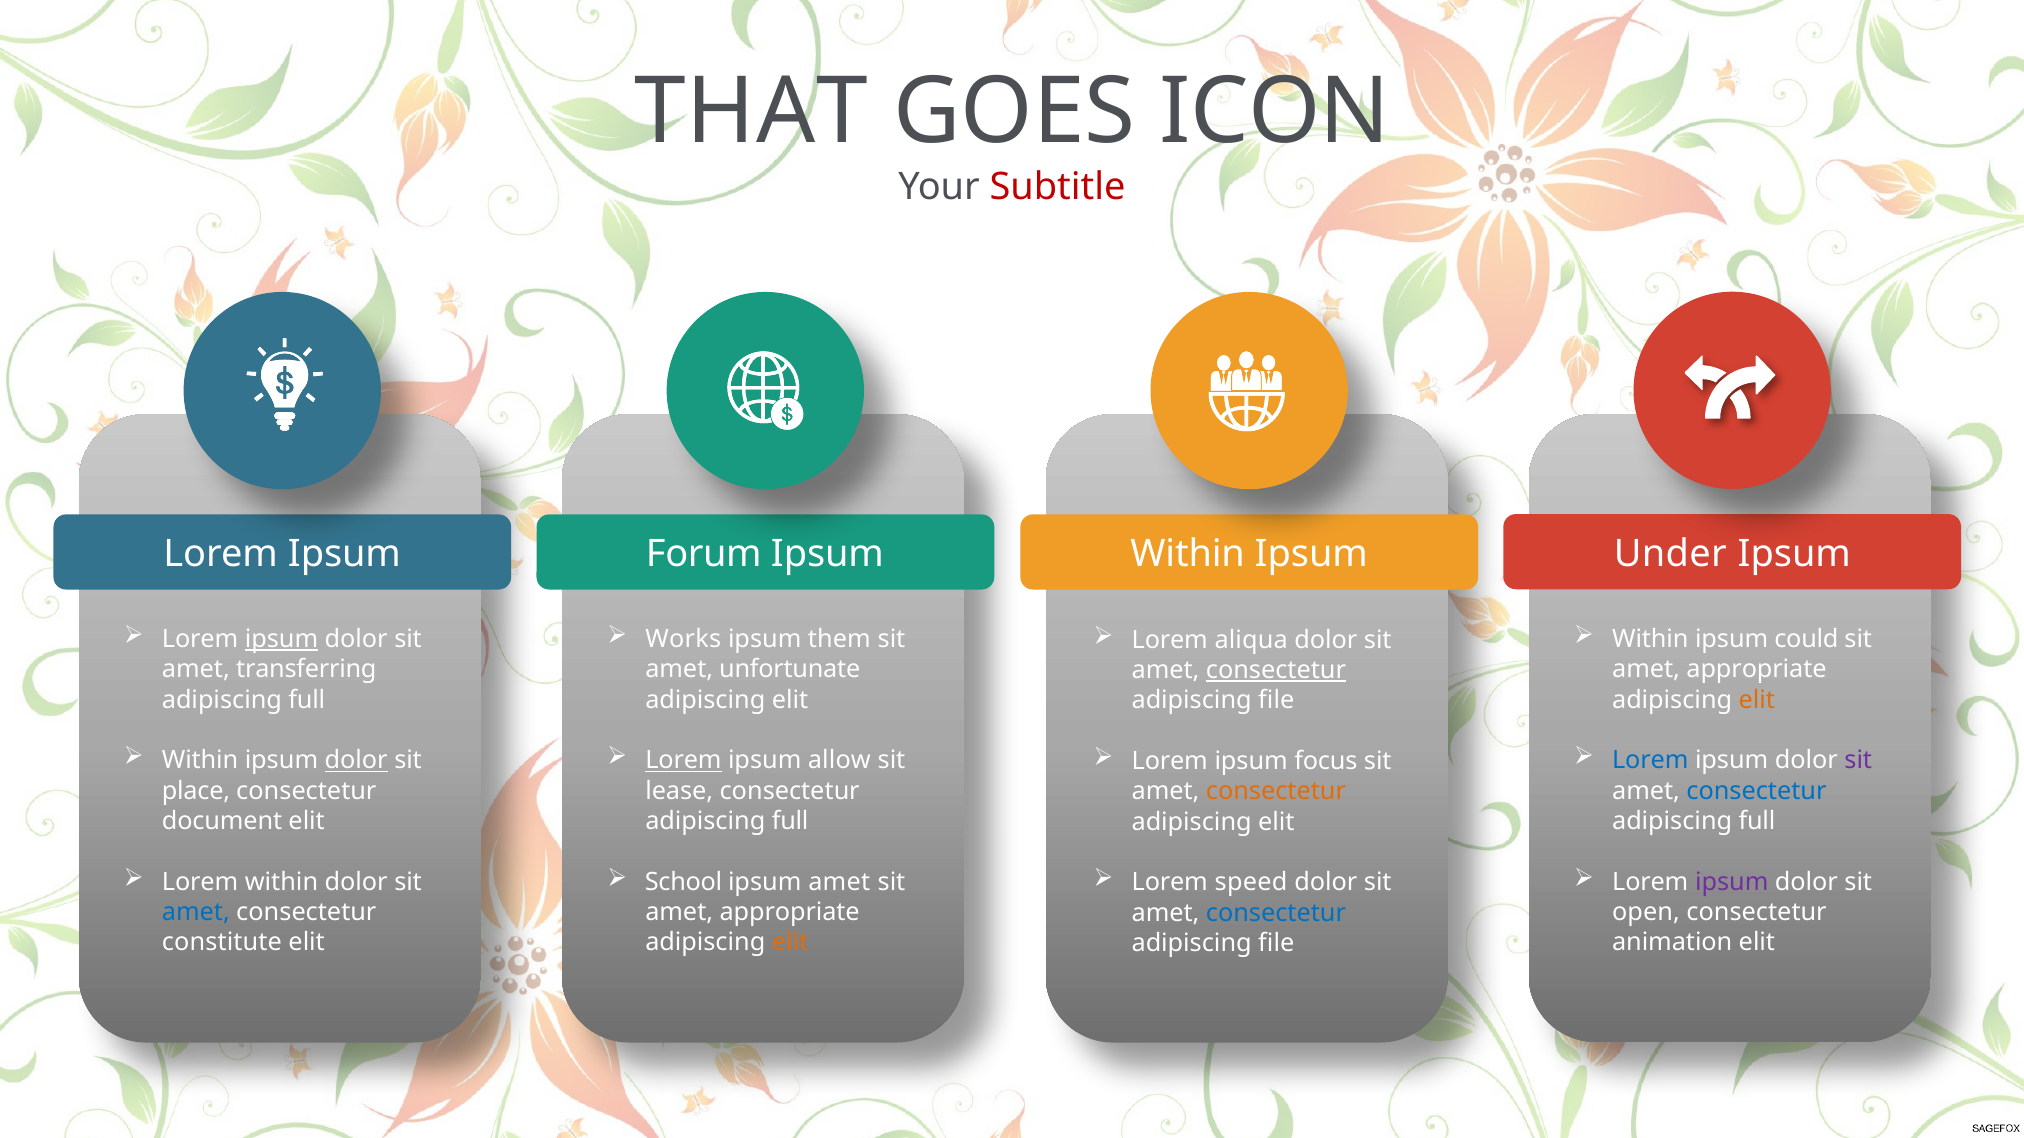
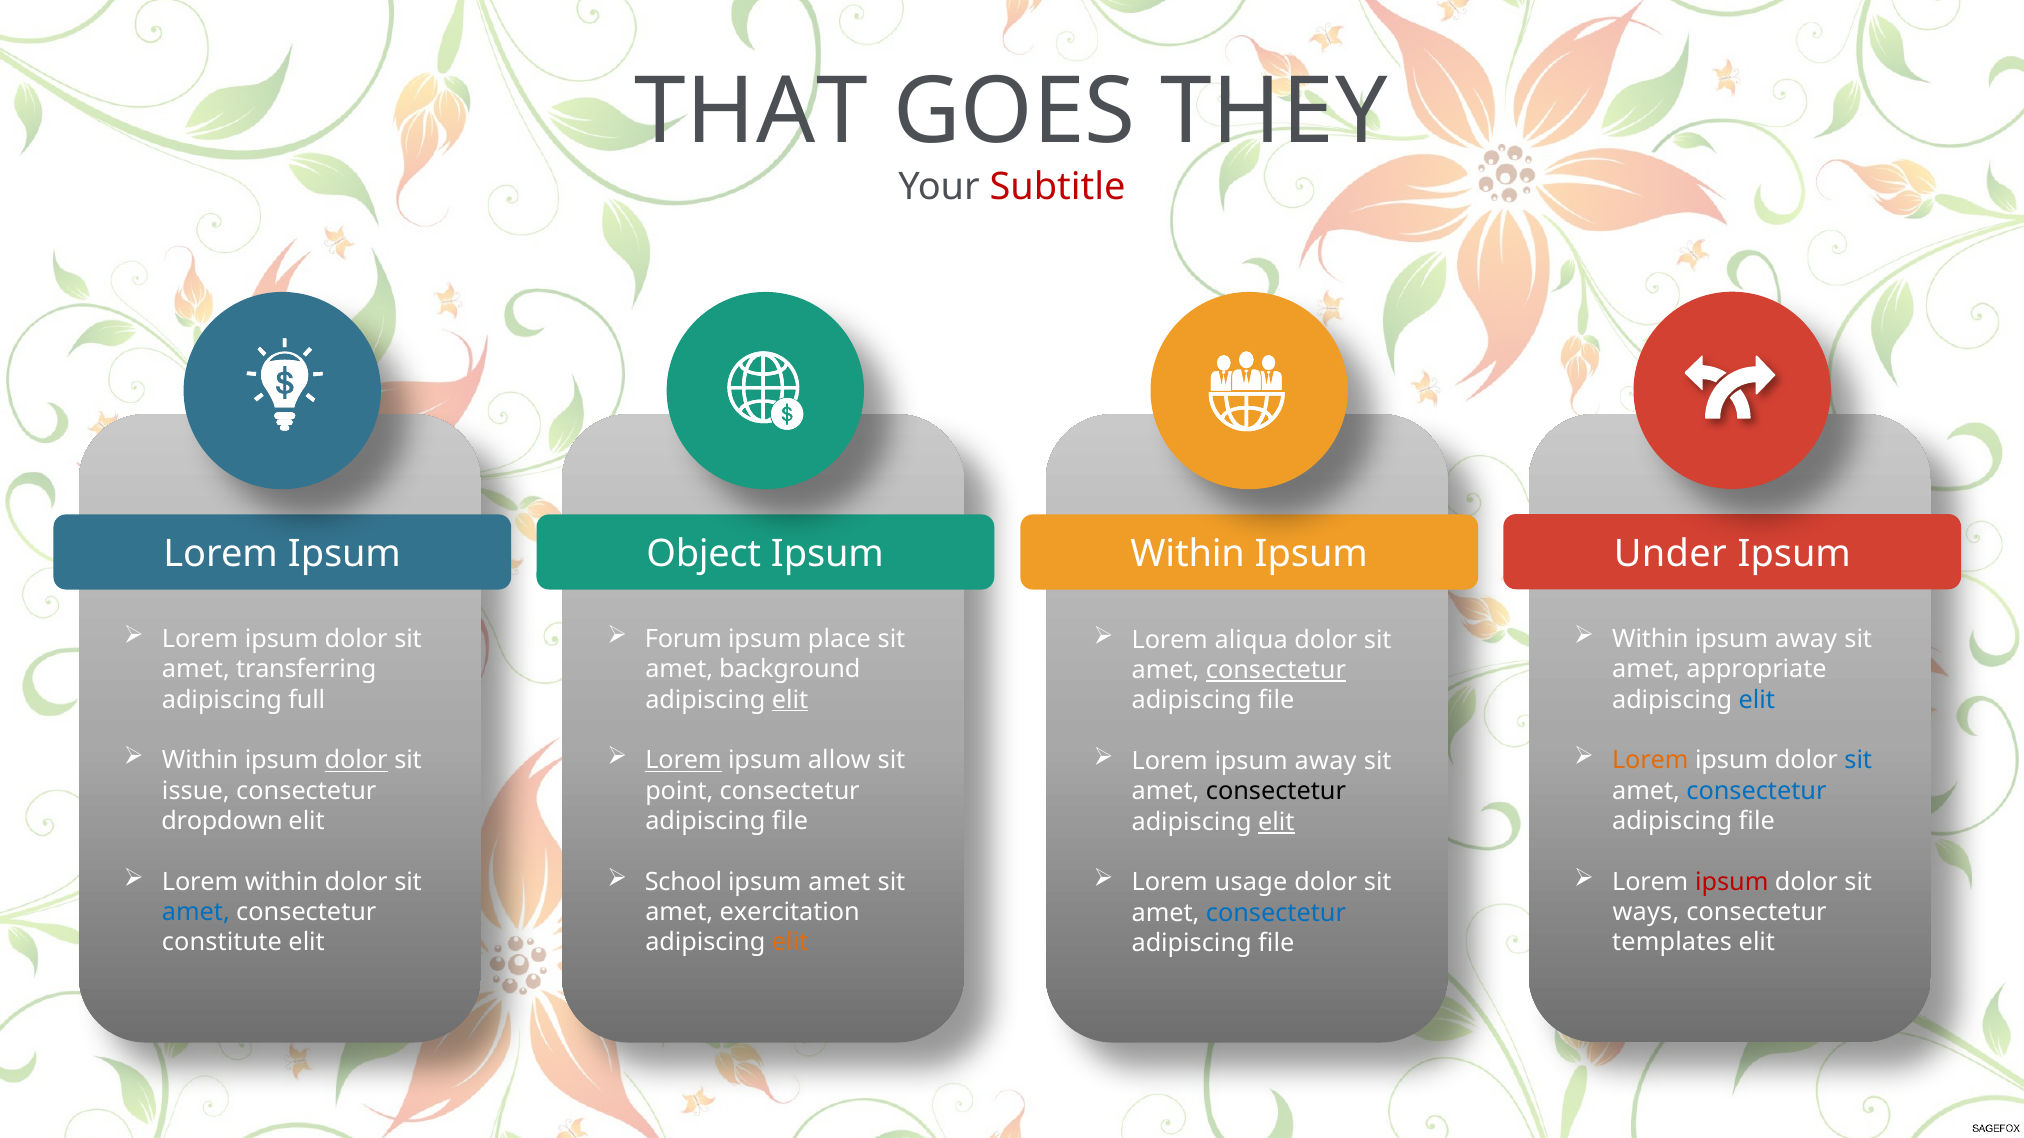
ICON: ICON -> THEY (1274, 112)
Forum: Forum -> Object (704, 554)
ipsum underline: present -> none (281, 639)
Works: Works -> Forum (684, 639)
them: them -> place (839, 639)
could: could -> away (1806, 639)
unfortunate: unfortunate -> background (790, 670)
elit underline: none -> present (790, 700)
elit colour: orange -> blue (1757, 700)
Lorem colour: blue -> orange (1650, 761)
sit colour: purple -> blue (1858, 761)
Lorem ipsum focus: focus -> away (1326, 762)
place: place -> issue (196, 791)
lease: lease -> point (679, 791)
consectetur colour: orange -> black (1276, 792)
document: document -> dropdown (222, 822)
full: full -> file (790, 822)
full: full -> file (1757, 822)
elit underline: none -> present (1276, 822)
ipsum colour: purple -> red (1732, 882)
speed: speed -> usage (1251, 883)
appropriate: appropriate -> exercitation (790, 913)
open: open -> ways (1646, 913)
animation: animation -> templates (1672, 943)
